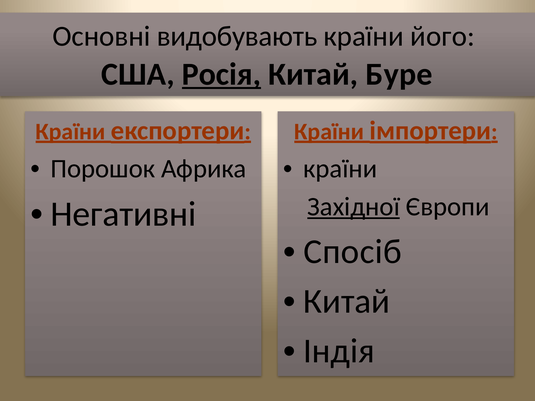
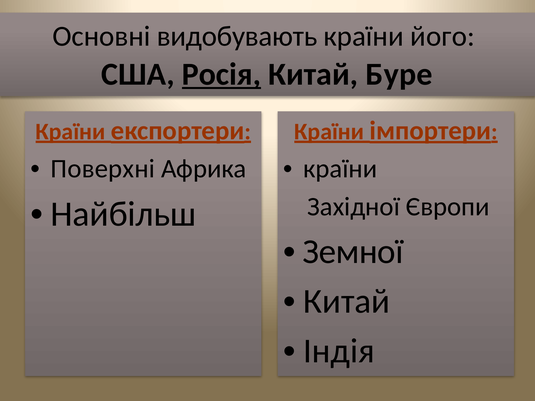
Порошок: Порошок -> Поверхні (103, 169)
Західної underline: present -> none (354, 207)
Негативні: Негативні -> Найбільш (123, 214)
Спосіб: Спосіб -> Земної (353, 252)
